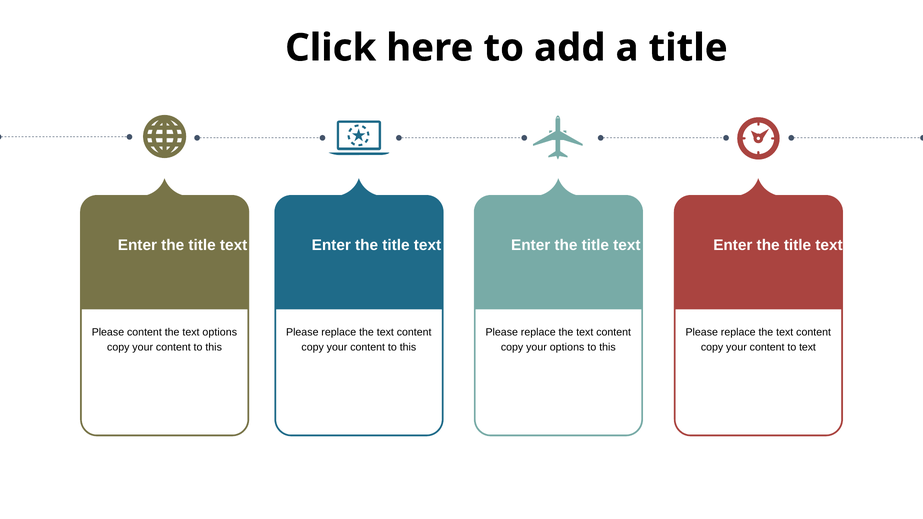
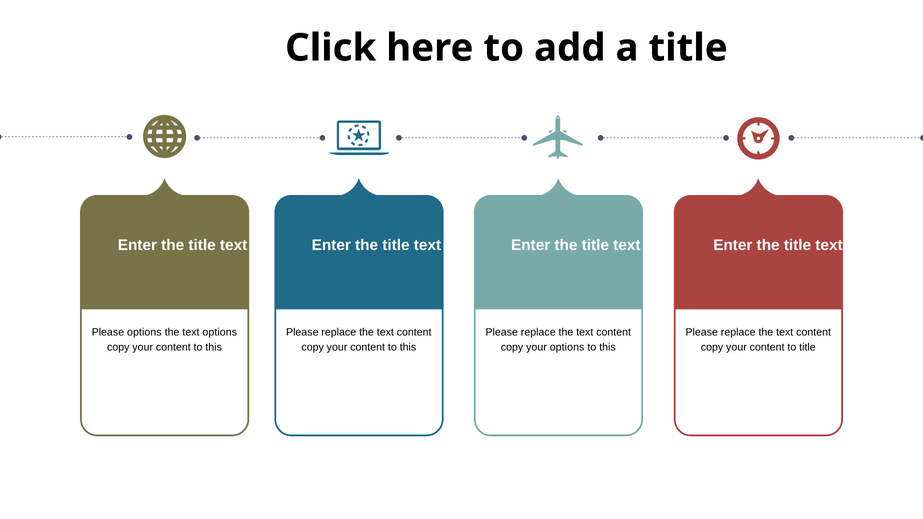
Please content: content -> options (144, 332)
to text: text -> title (807, 348)
